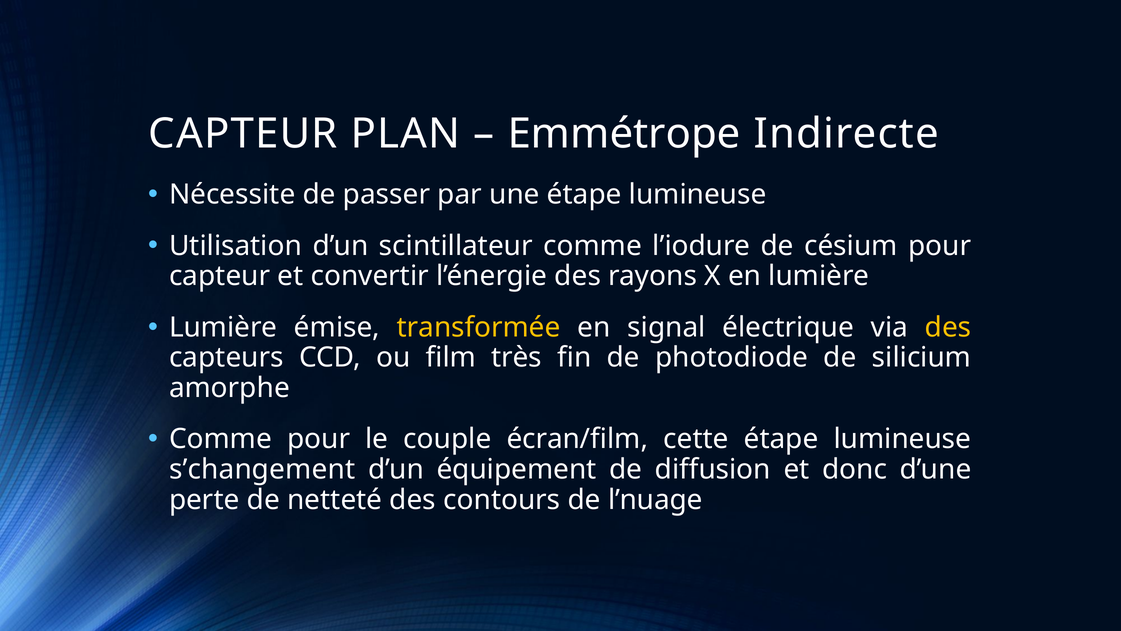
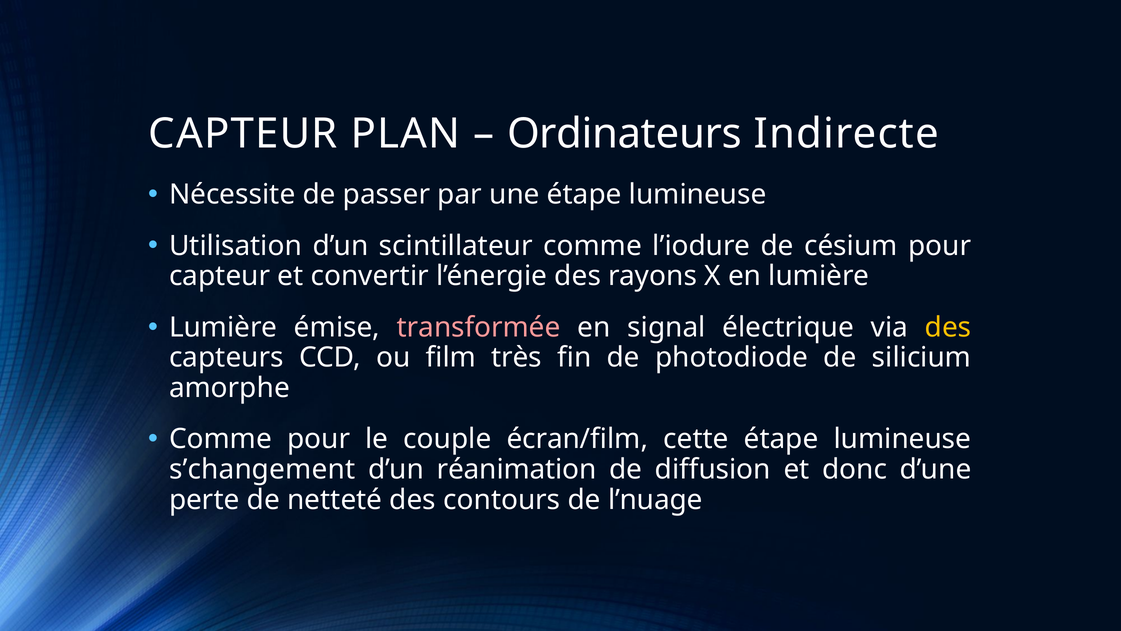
Emmétrope: Emmétrope -> Ordinateurs (624, 134)
transformée colour: yellow -> pink (479, 327)
équipement: équipement -> réanimation (517, 469)
